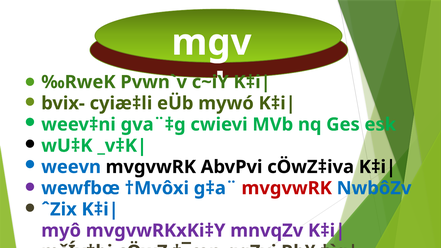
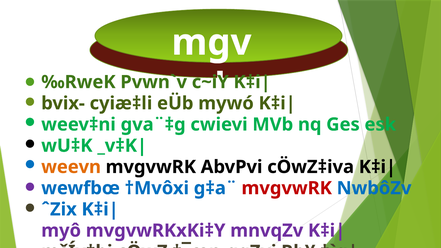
weevn colour: blue -> orange (71, 167)
